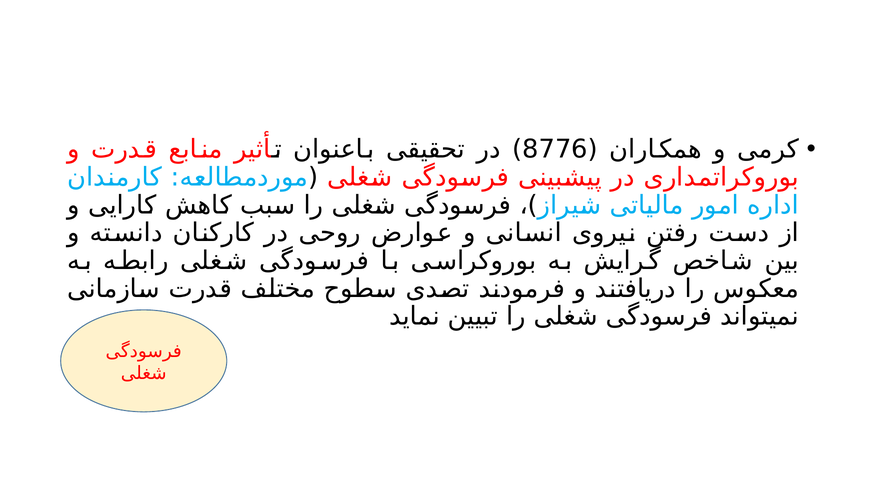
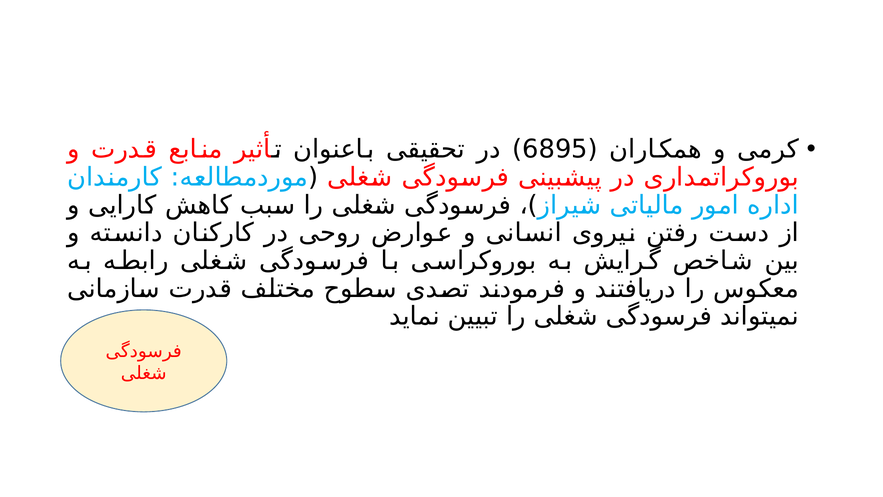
8776: 8776 -> 6895 (555, 149)
